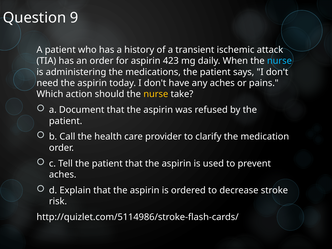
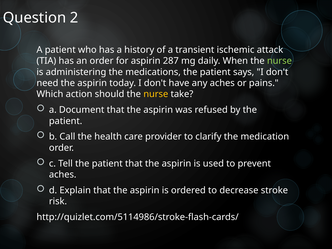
9: 9 -> 2 (74, 18)
423: 423 -> 287 (171, 61)
nurse colour: light blue -> light green (279, 61)
